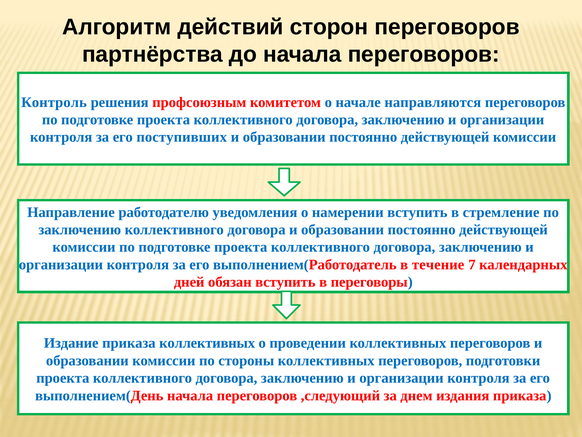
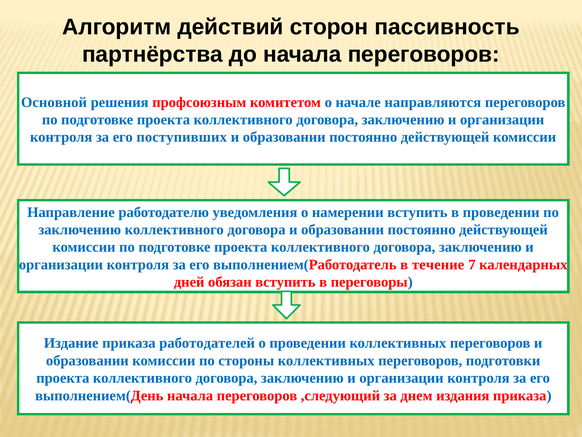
сторон переговоров: переговоров -> пассивность (447, 27)
Контроль: Контроль -> Основной (54, 102)
в стремление: стремление -> проведении (501, 212)
приказа коллективных: коллективных -> работодателей (207, 343)
